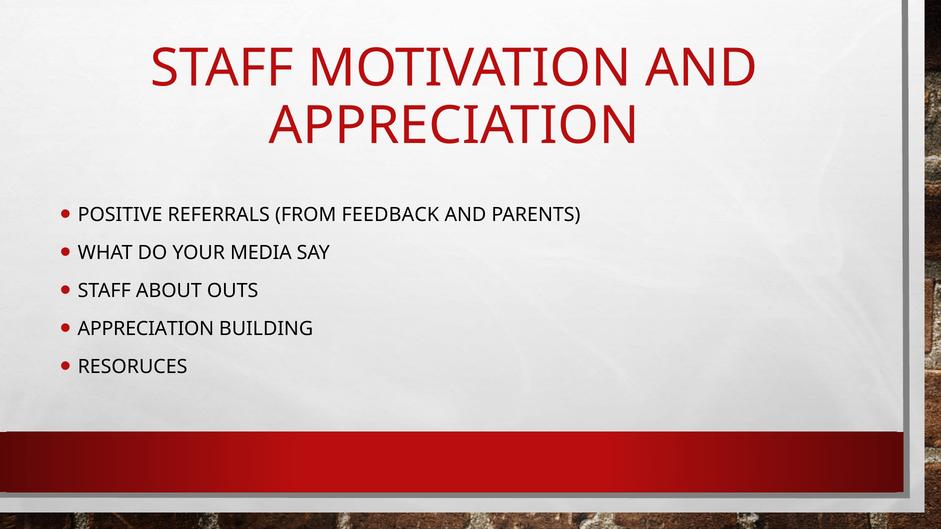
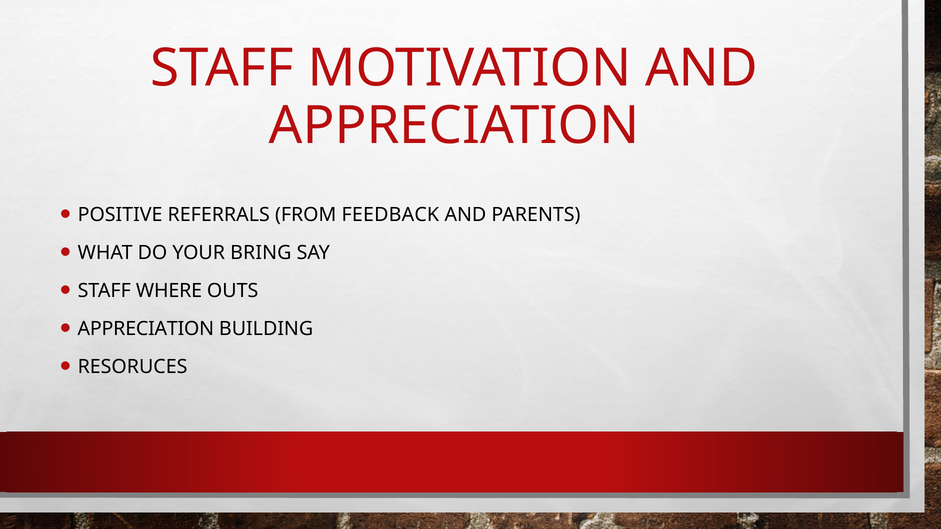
MEDIA: MEDIA -> BRING (261, 253)
ABOUT: ABOUT -> WHERE (169, 291)
